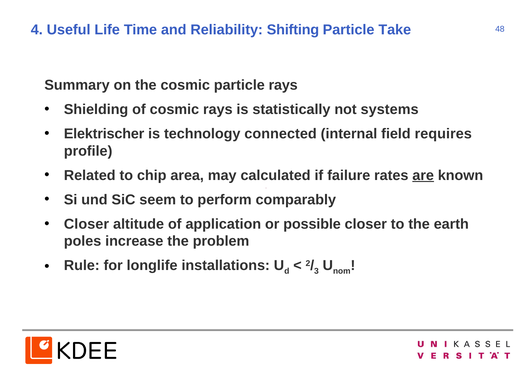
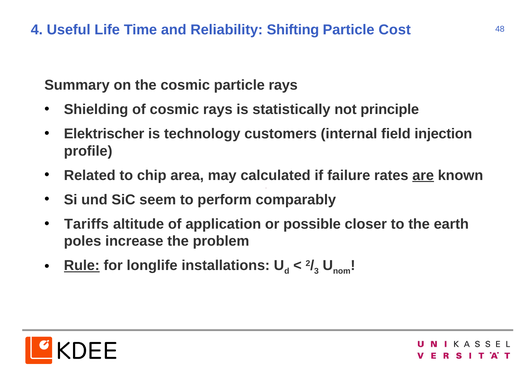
Take: Take -> Cost (395, 30)
systems: systems -> principle (390, 110)
connected: connected -> customers (281, 134)
requires: requires -> injection (443, 134)
Closer: Closer -> Tariffs (86, 224)
Rule underline: none -> present (82, 266)
